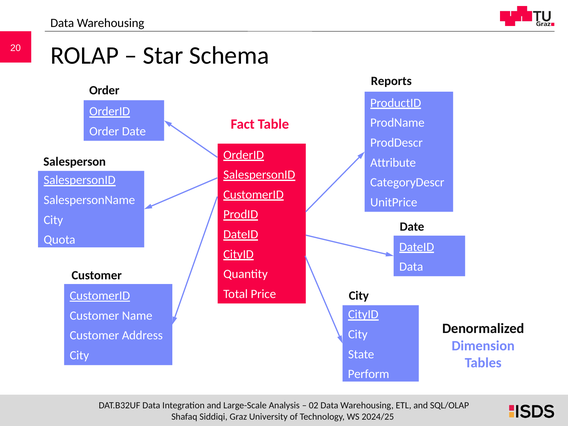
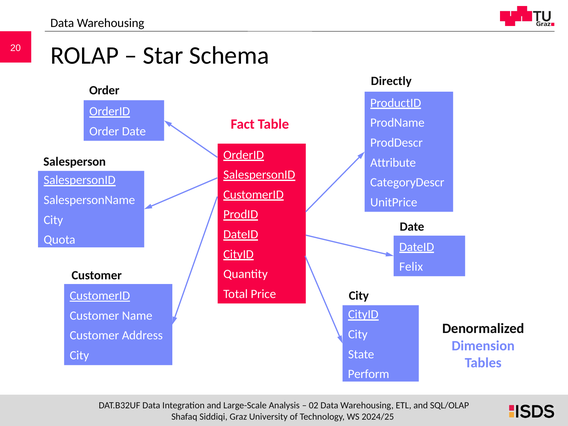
Reports: Reports -> Directly (391, 81)
Data: Data -> Felix (411, 267)
